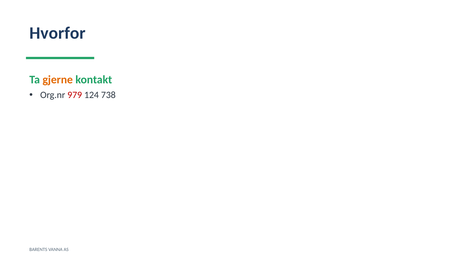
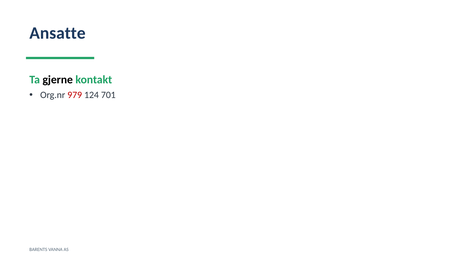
Hvorfor: Hvorfor -> Ansatte (57, 33)
gjerne colour: orange -> black (58, 80)
738: 738 -> 701 (108, 95)
